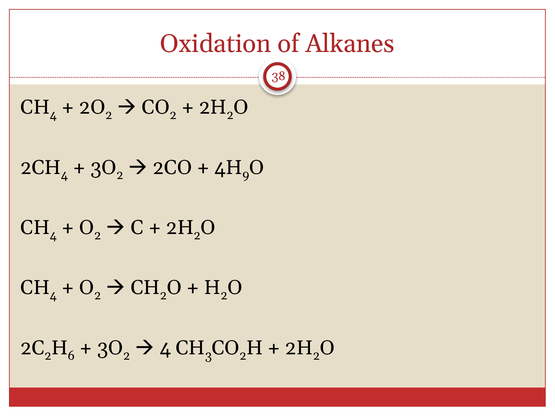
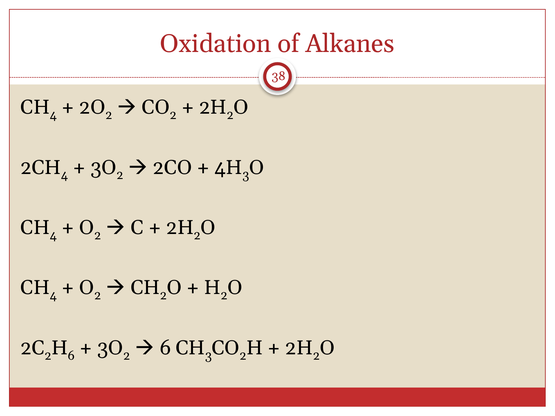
9: 9 -> 3 (246, 175)
4: 4 -> 6 (165, 348)
